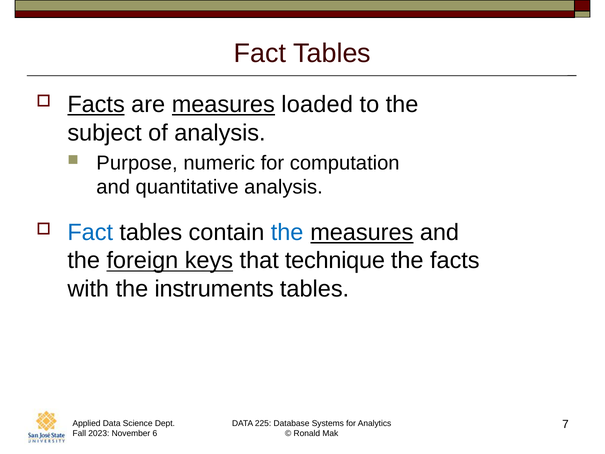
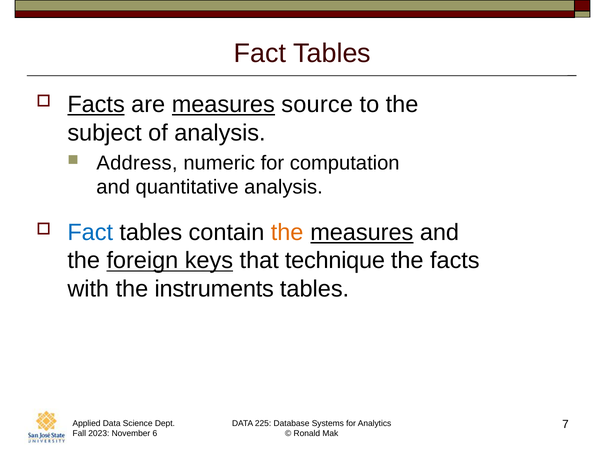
loaded: loaded -> source (317, 104)
Purpose: Purpose -> Address (137, 163)
the colour: blue -> orange (287, 232)
